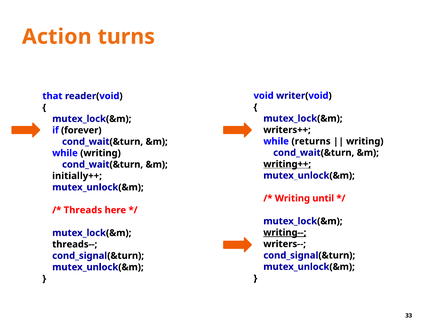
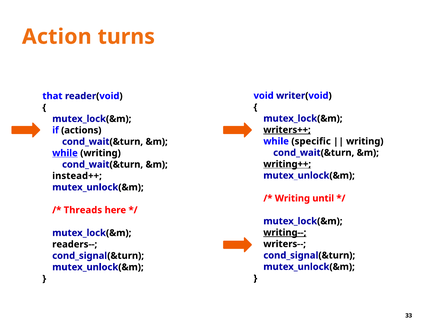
writers++ underline: none -> present (287, 130)
forever: forever -> actions (81, 130)
returns: returns -> specific (311, 141)
while underline: none -> present (65, 153)
initially++: initially++ -> instead++ (77, 175)
threads--: threads-- -> readers-- (75, 244)
